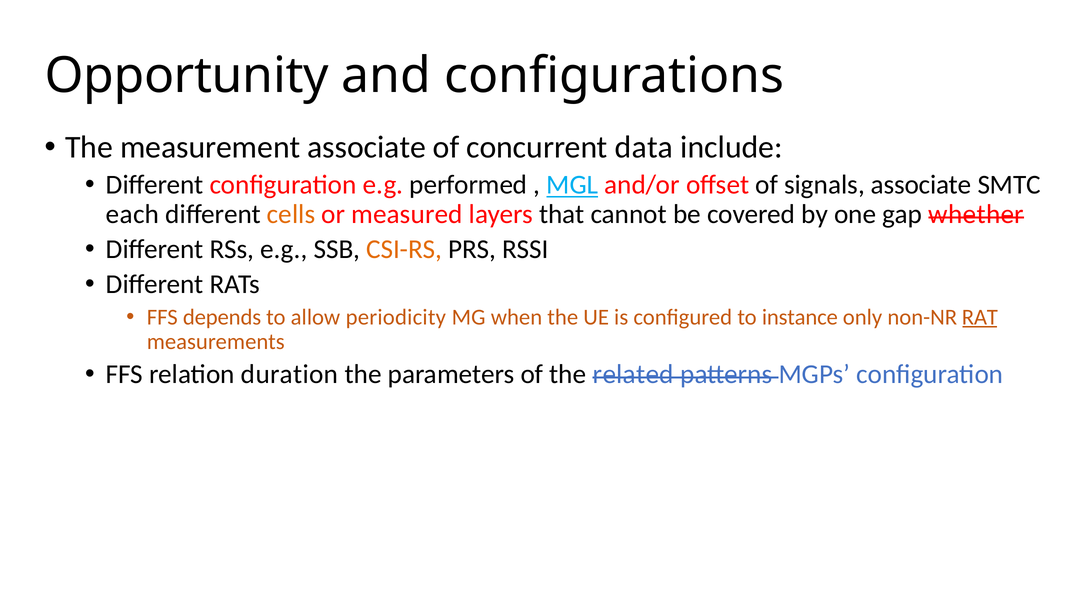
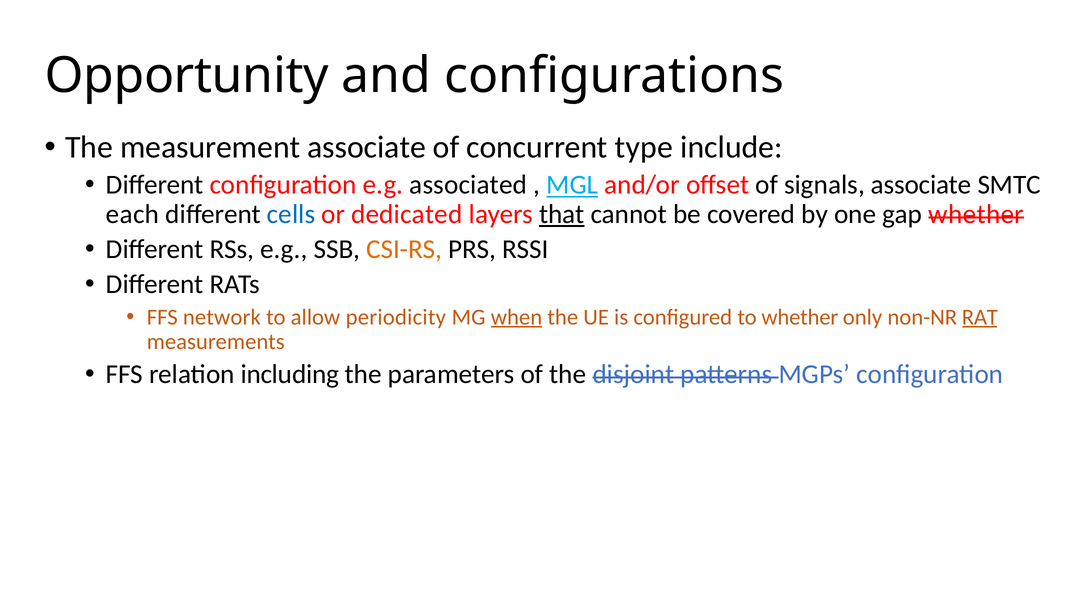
data: data -> type (644, 147)
performed: performed -> associated (468, 185)
cells colour: orange -> blue (291, 214)
measured: measured -> dedicated (407, 214)
that underline: none -> present (562, 214)
depends: depends -> network (222, 317)
when underline: none -> present (517, 317)
to instance: instance -> whether (800, 317)
duration: duration -> including (290, 374)
related: related -> disjoint (633, 374)
